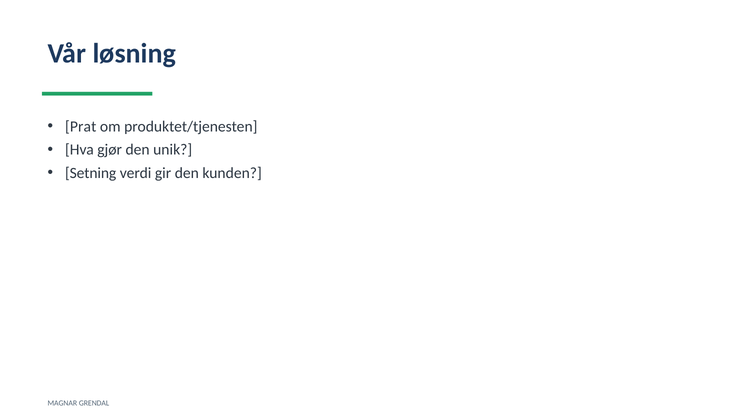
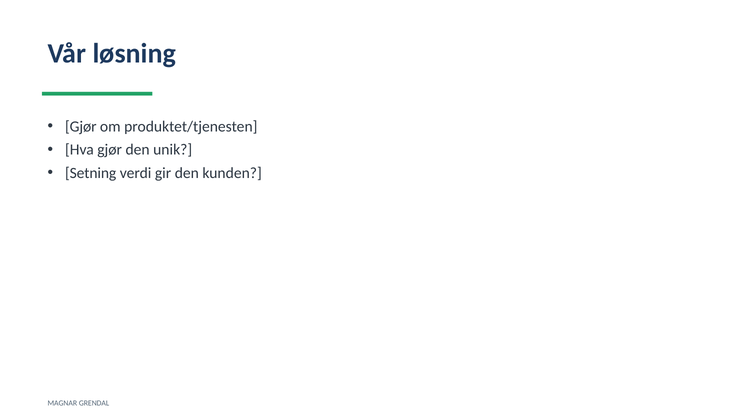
Prat: Prat -> Gjør (81, 127)
